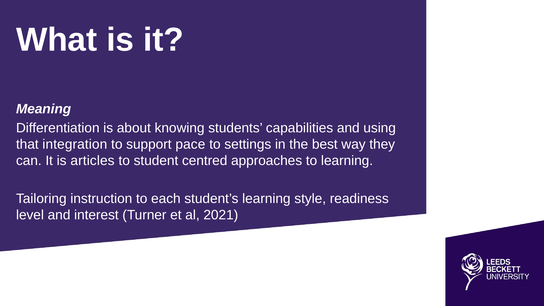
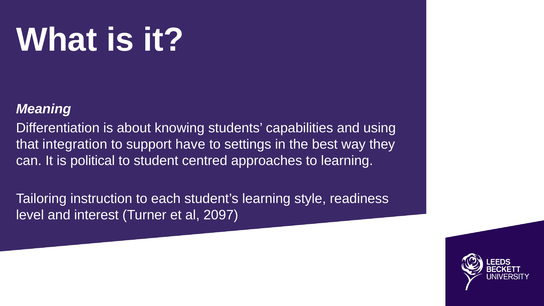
pace: pace -> have (190, 144)
articles: articles -> political (93, 161)
2021: 2021 -> 2097 (221, 215)
